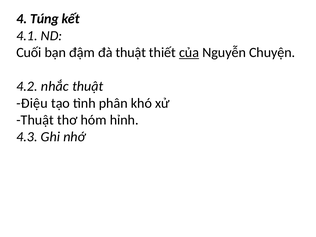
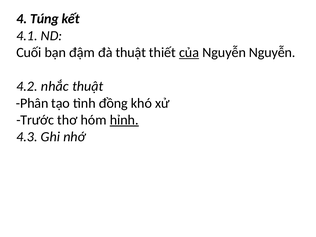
Nguyễn Chuyện: Chuyện -> Nguyễn (272, 53)
Điệu: Điệu -> Phân (32, 103)
phân: phân -> đồng (113, 103)
Thuật: Thuật -> Trước (35, 120)
hỉnh underline: none -> present (124, 120)
